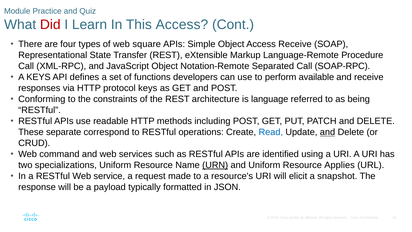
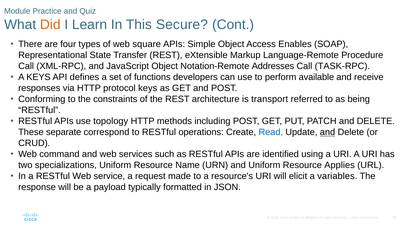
Did colour: red -> orange (50, 25)
This Access: Access -> Secure (182, 25)
Access Receive: Receive -> Enables (295, 44)
Separated: Separated -> Addresses (273, 66)
SOAP-RPC: SOAP-RPC -> TASK-RPC (342, 66)
language: language -> transport (270, 99)
readable: readable -> topology (111, 121)
URN underline: present -> none (215, 165)
snapshot: snapshot -> variables (337, 176)
